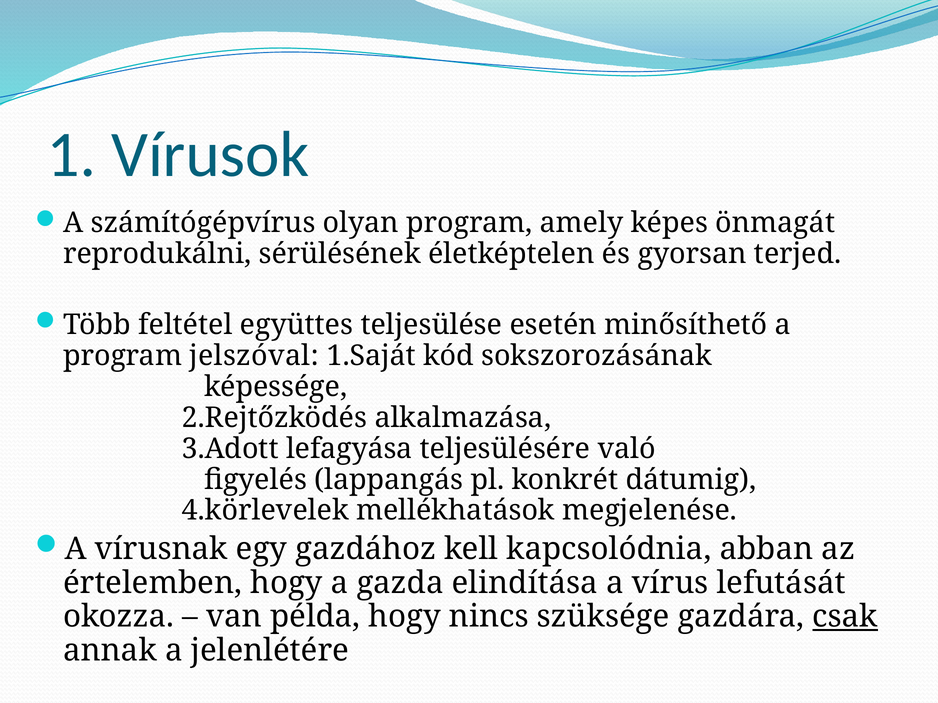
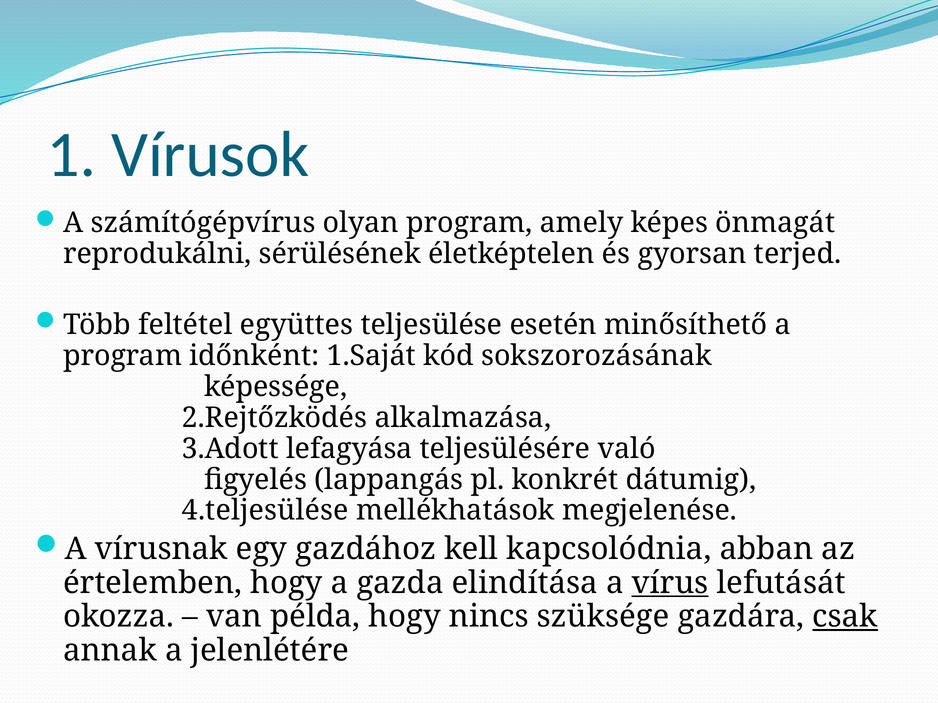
jelszóval: jelszóval -> időnként (254, 356)
4.körlevelek: 4.körlevelek -> 4.teljesülése (265, 511)
vírus underline: none -> present (670, 583)
